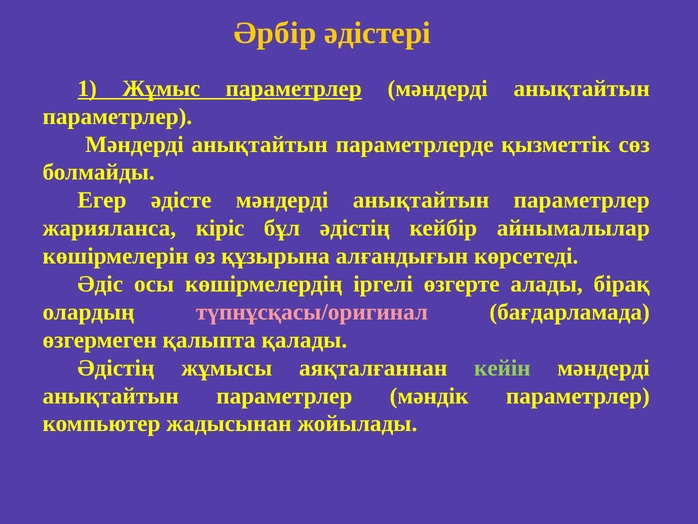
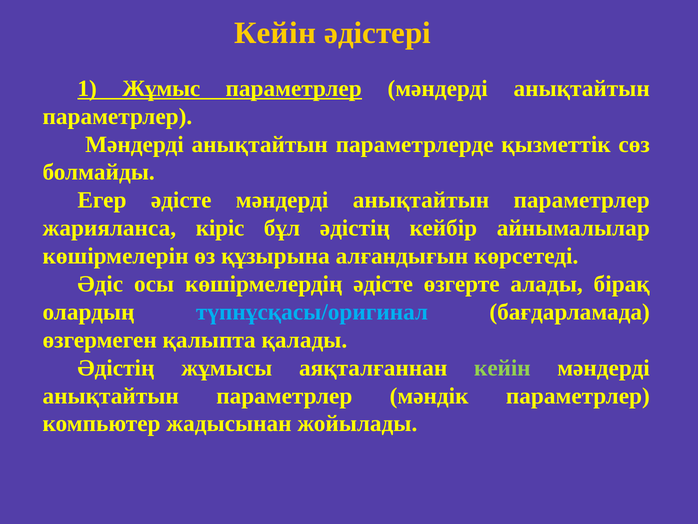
Әрбір: Әрбір -> Кейін (275, 33)
көшірмелердің іргелі: іргелі -> әдісте (383, 284)
түпнұсқасы/оригинал colour: pink -> light blue (312, 312)
